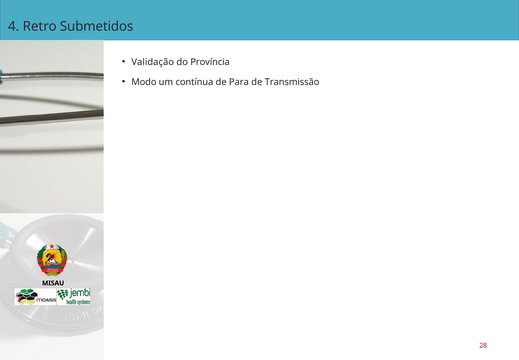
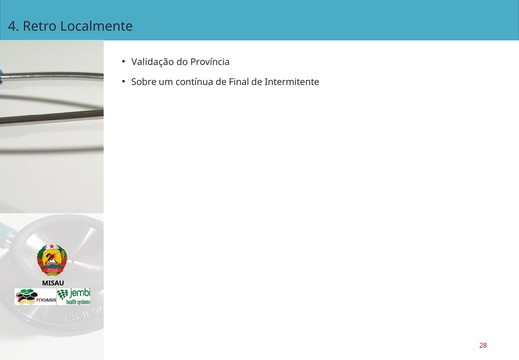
Submetidos: Submetidos -> Localmente (97, 26)
Modo: Modo -> Sobre (144, 82)
Para: Para -> Final (239, 82)
Transmissão: Transmissão -> Intermitente (292, 82)
